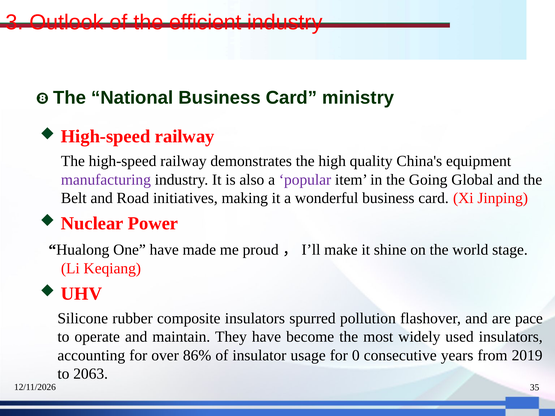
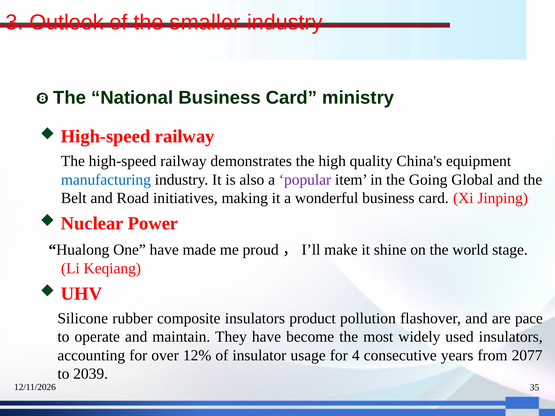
efficient: efficient -> smaller (205, 22)
manufacturing colour: purple -> blue (106, 180)
spurred: spurred -> product (313, 319)
86%: 86% -> 12% (197, 356)
0: 0 -> 4 (356, 356)
2019: 2019 -> 2077 (527, 356)
2063: 2063 -> 2039 (91, 374)
